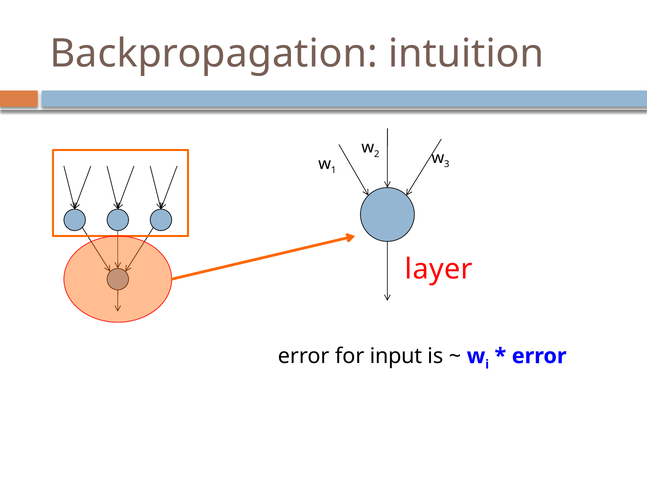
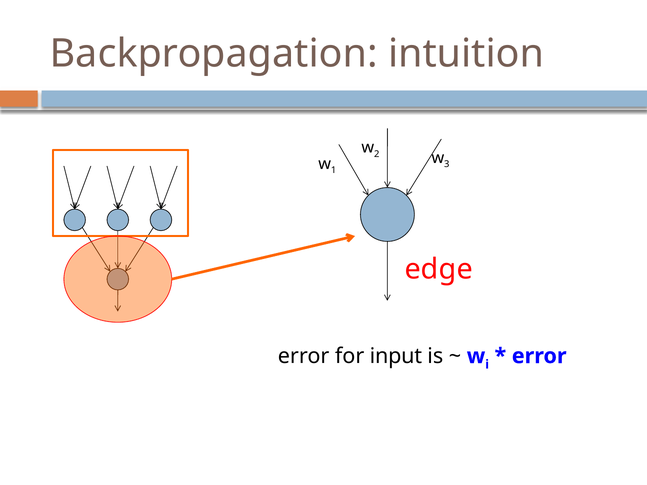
layer: layer -> edge (439, 269)
